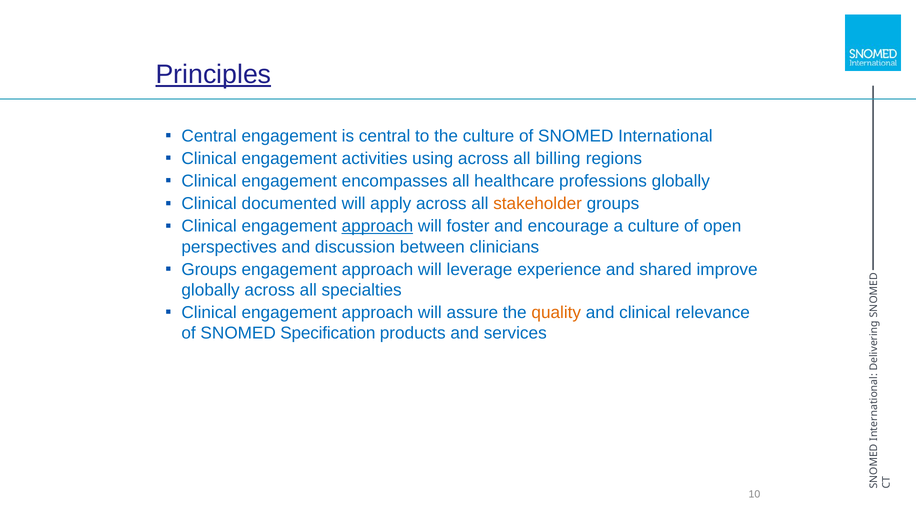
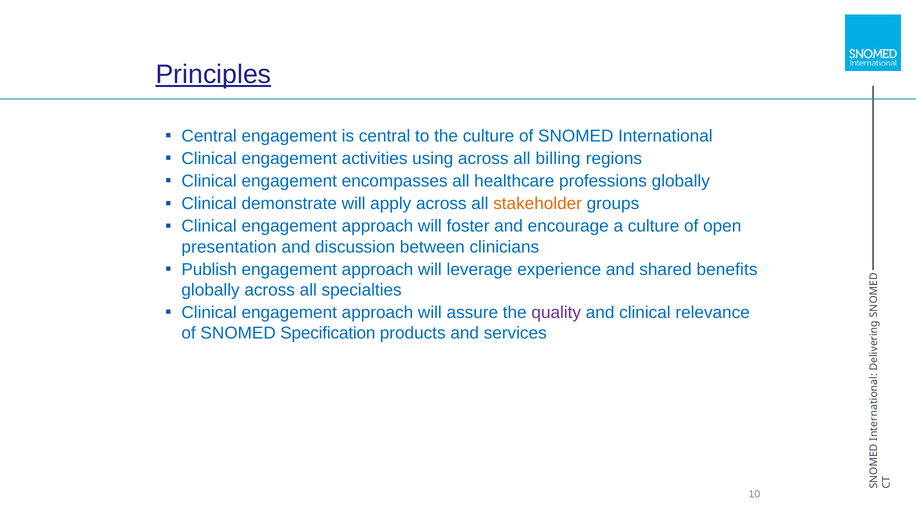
documented: documented -> demonstrate (289, 204)
approach underline: present -> none (377, 226)
perspectives: perspectives -> presentation (229, 247)
Groups: Groups -> Publish (209, 270)
improve: improve -> benefits (727, 270)
quality colour: orange -> purple (556, 313)
